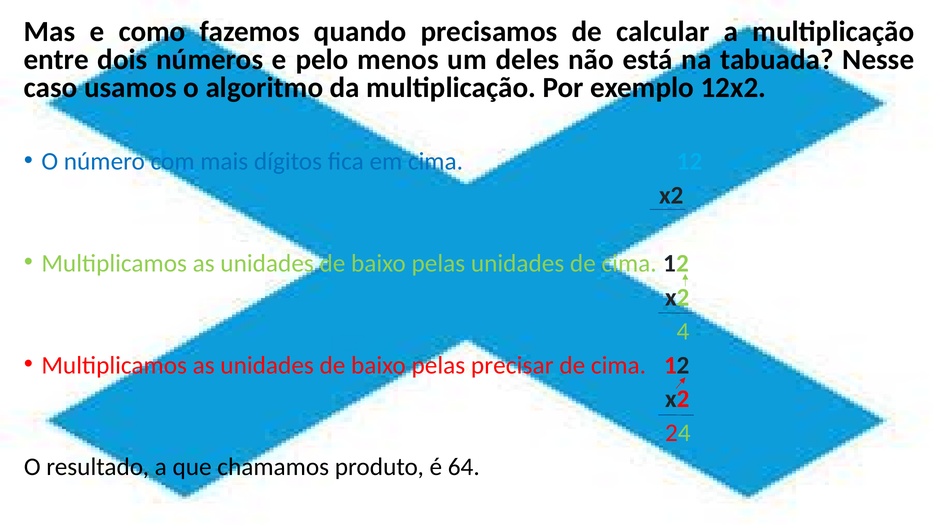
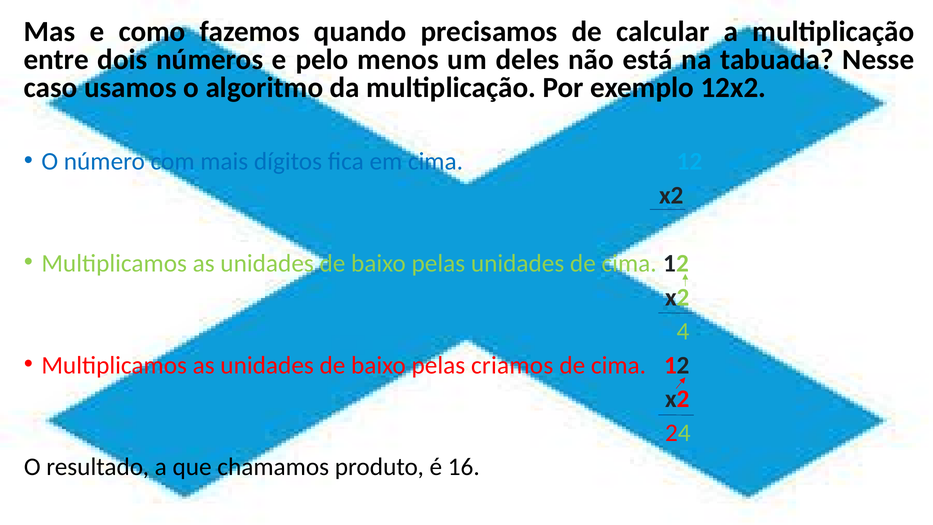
precisar: precisar -> criamos (512, 365)
64: 64 -> 16 (464, 467)
